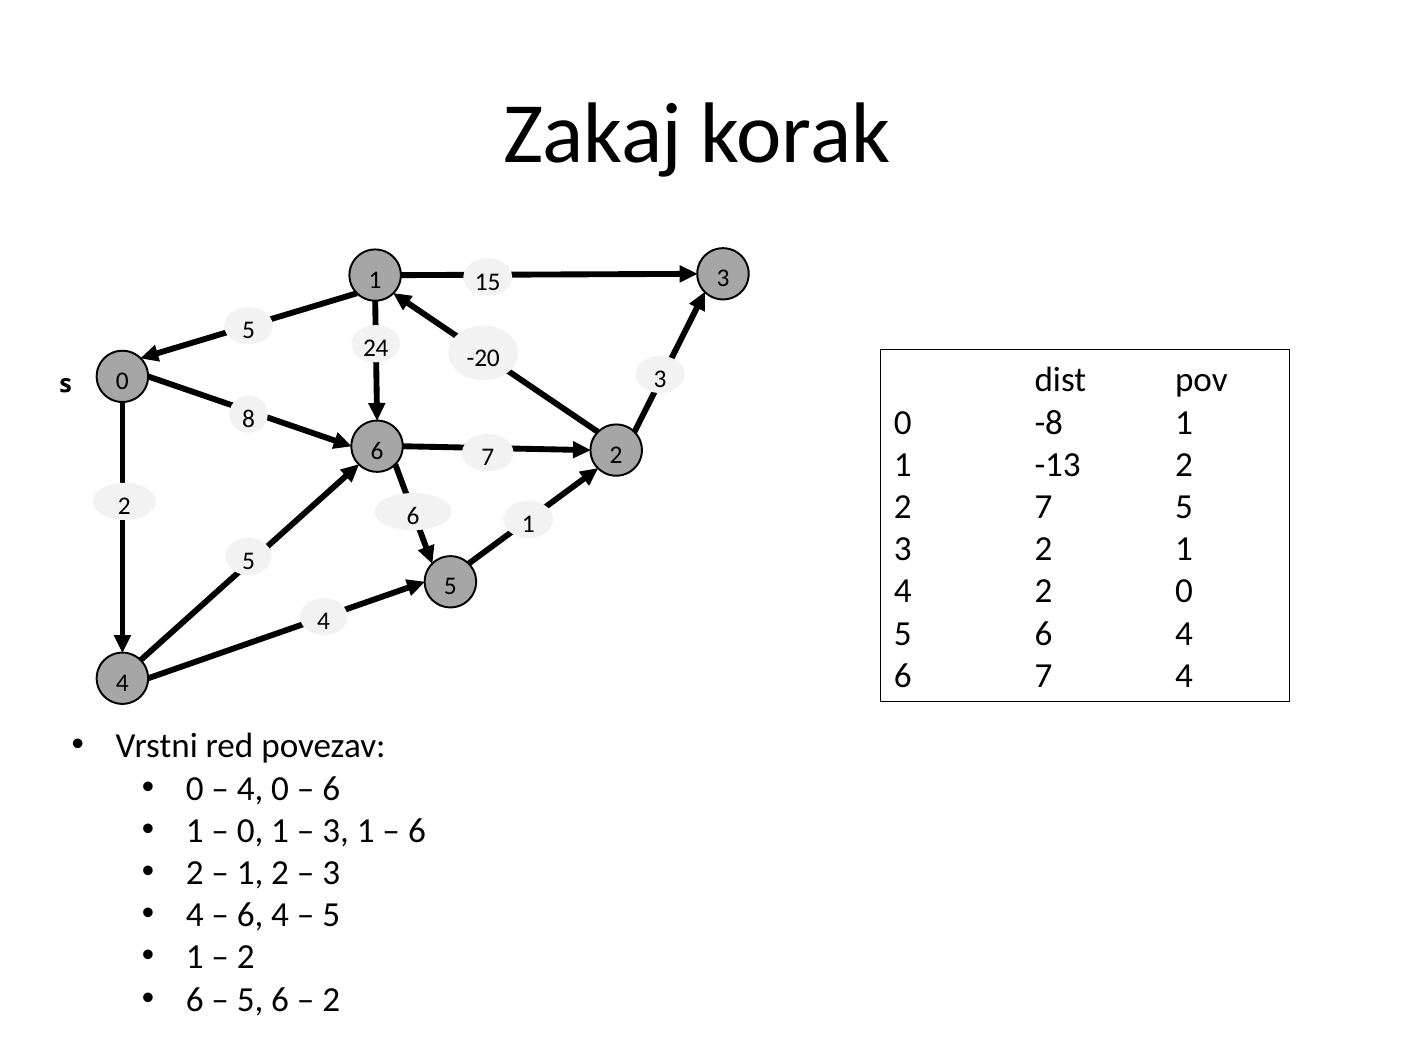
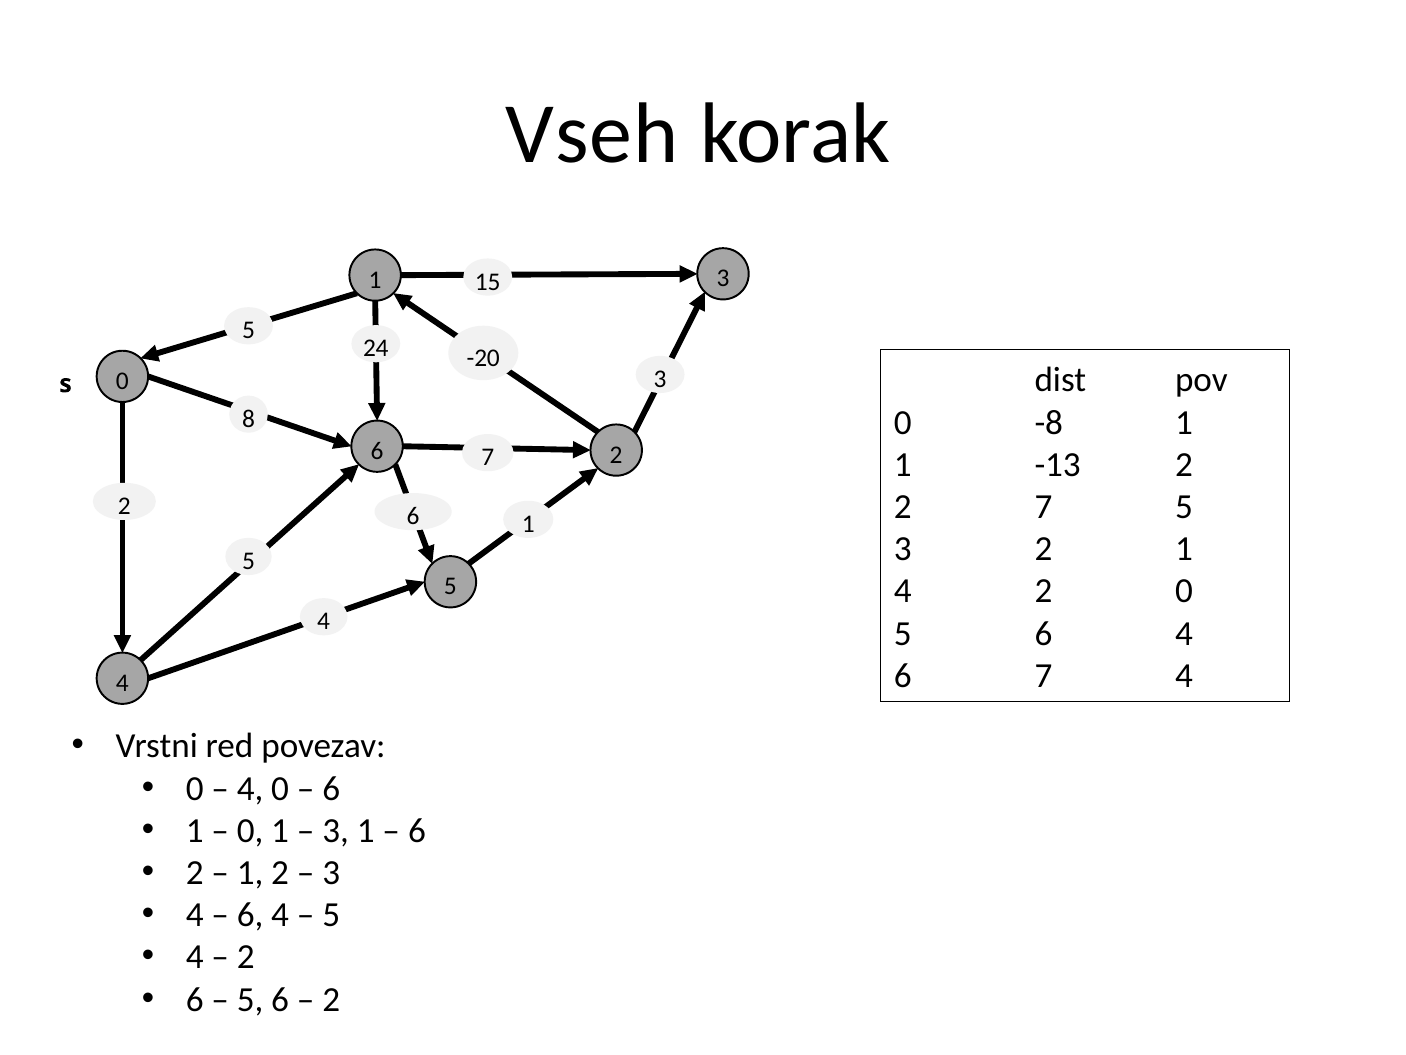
Zakaj: Zakaj -> Vseh (592, 134)
1: 1 -> 4 (195, 957)
